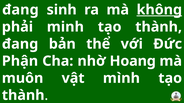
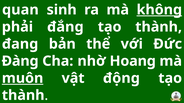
đang: đang -> quan (20, 10)
minh: minh -> đắng (65, 27)
Phận: Phận -> Đàng (20, 61)
muôn underline: none -> present (23, 79)
mình: mình -> động (121, 79)
